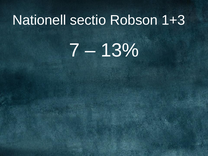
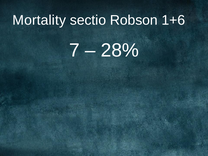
Nationell: Nationell -> Mortality (39, 20)
1+3: 1+3 -> 1+6 (173, 20)
13%: 13% -> 28% (120, 50)
